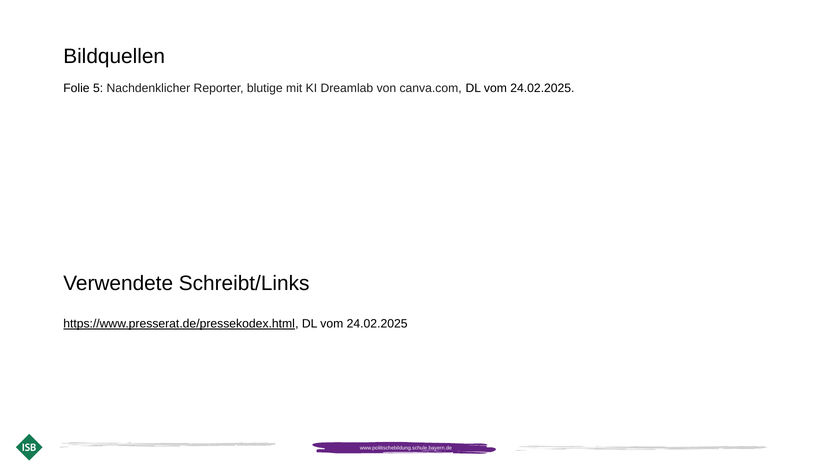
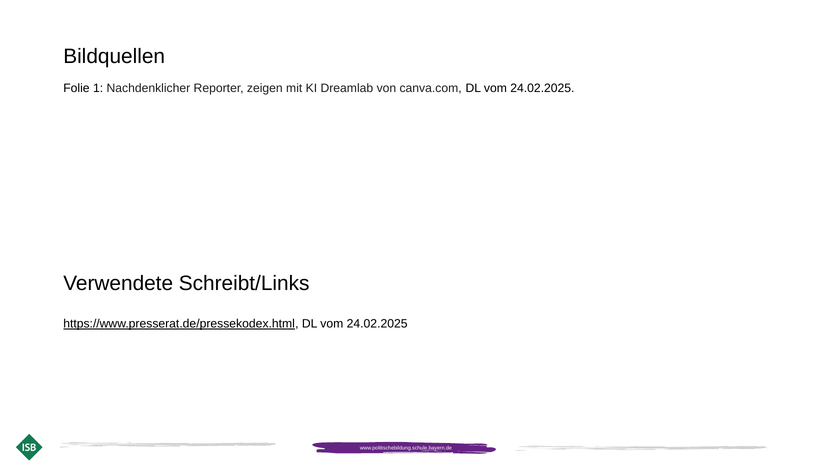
5: 5 -> 1 (98, 88)
blutige: blutige -> zeigen (265, 88)
